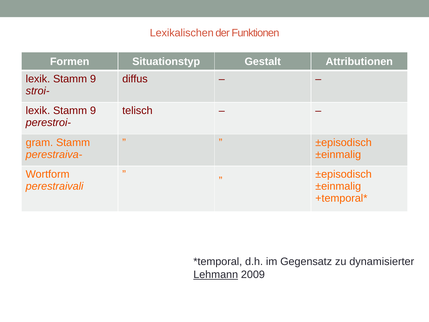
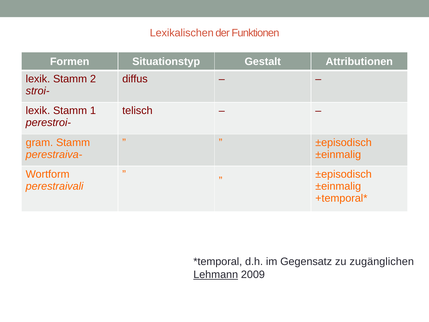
9: 9 -> 2 (93, 79)
9: 9 -> 1 (93, 111)
dynamisierter: dynamisierter -> zugänglichen (382, 261)
